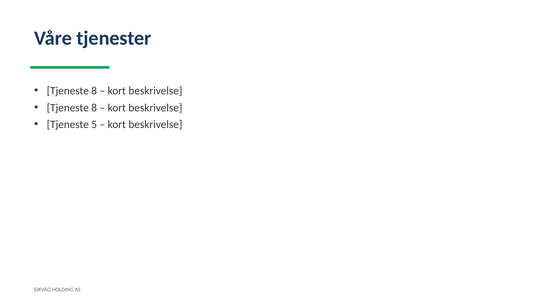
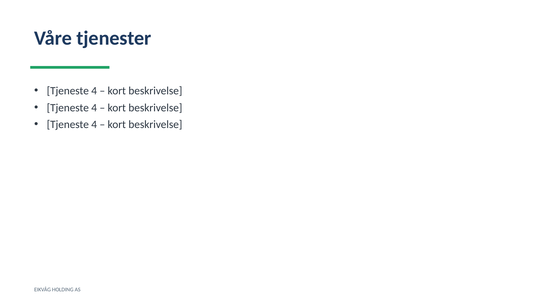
8: 8 -> 4 (94, 91)
8: 8 -> 4 (94, 108)
5: 5 -> 4 (94, 125)
